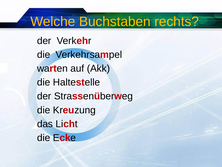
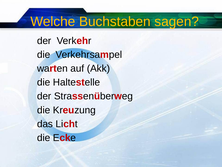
rechts: rechts -> sagen (177, 21)
